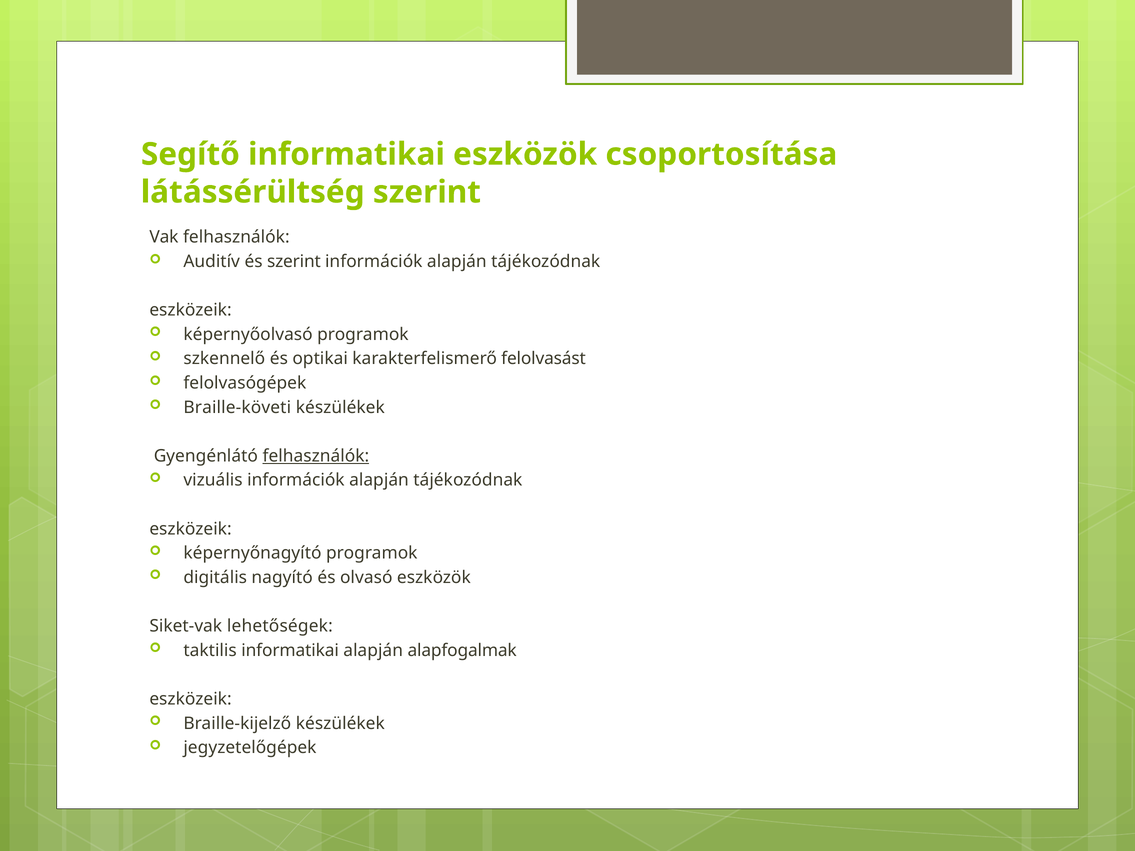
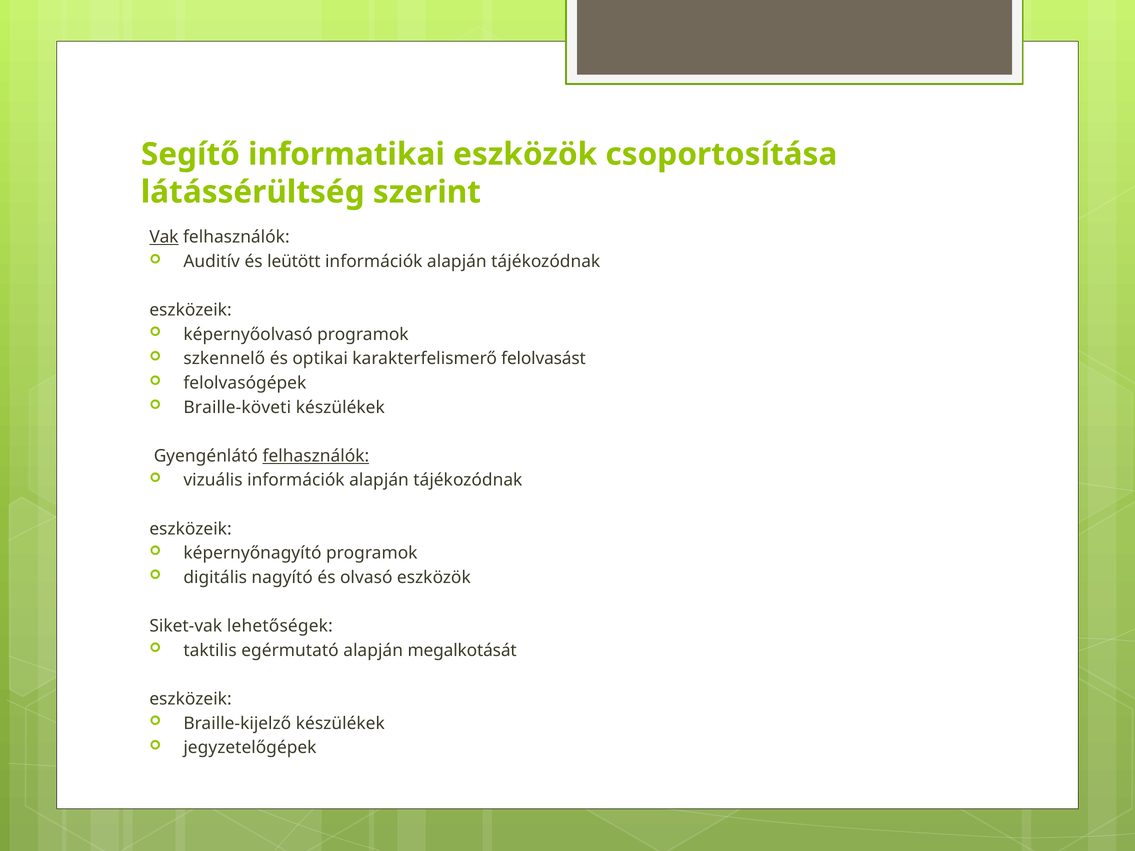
Vak underline: none -> present (164, 237)
és szerint: szerint -> leütött (294, 262)
taktilis informatikai: informatikai -> egérmutató (290, 651)
alapfogalmak: alapfogalmak -> megalkotását (462, 651)
